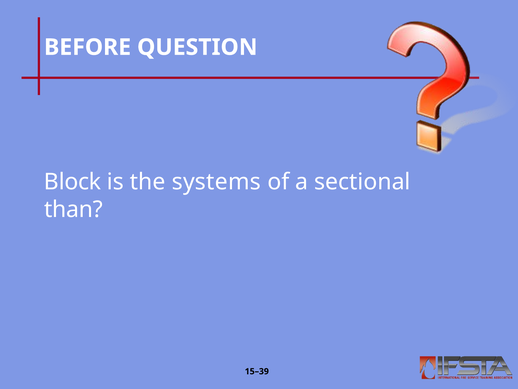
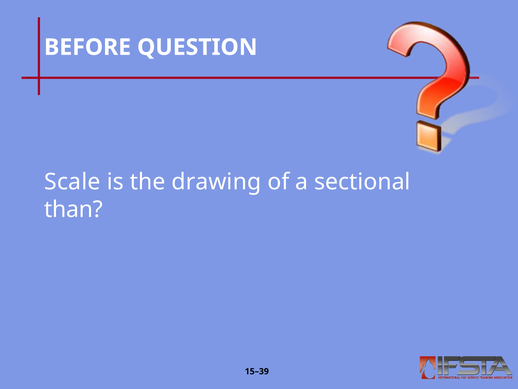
Block: Block -> Scale (72, 182)
systems: systems -> drawing (216, 182)
